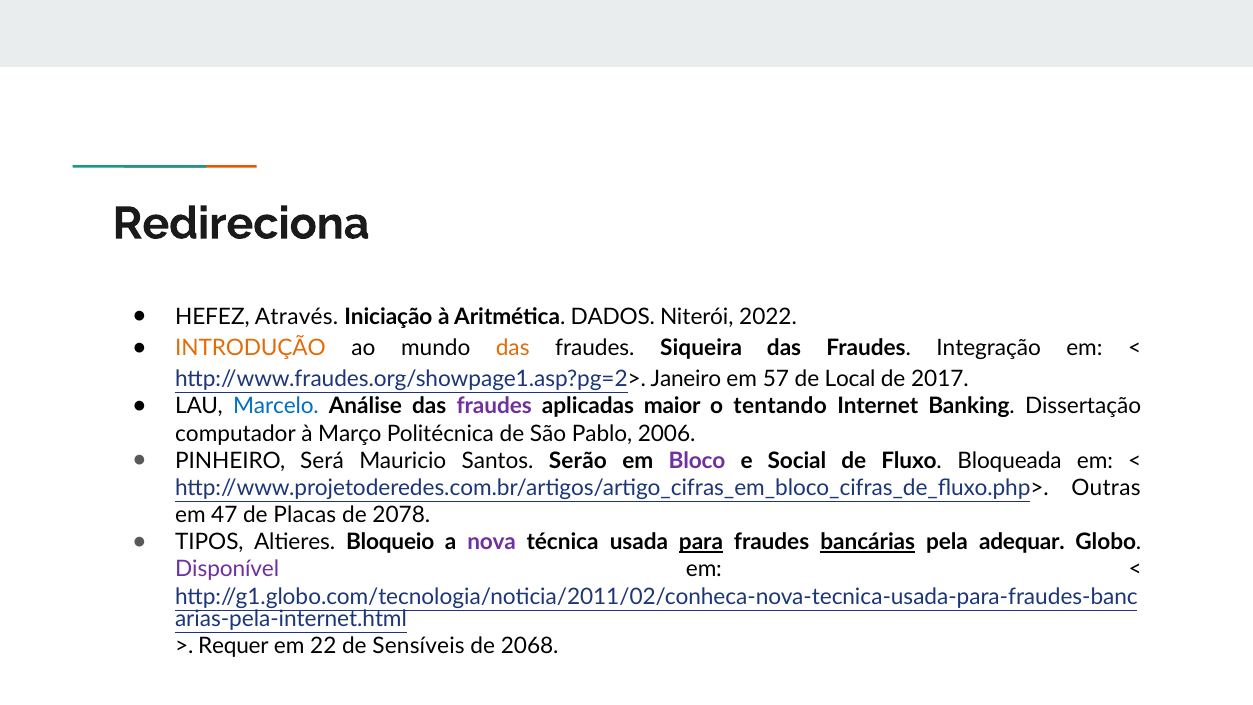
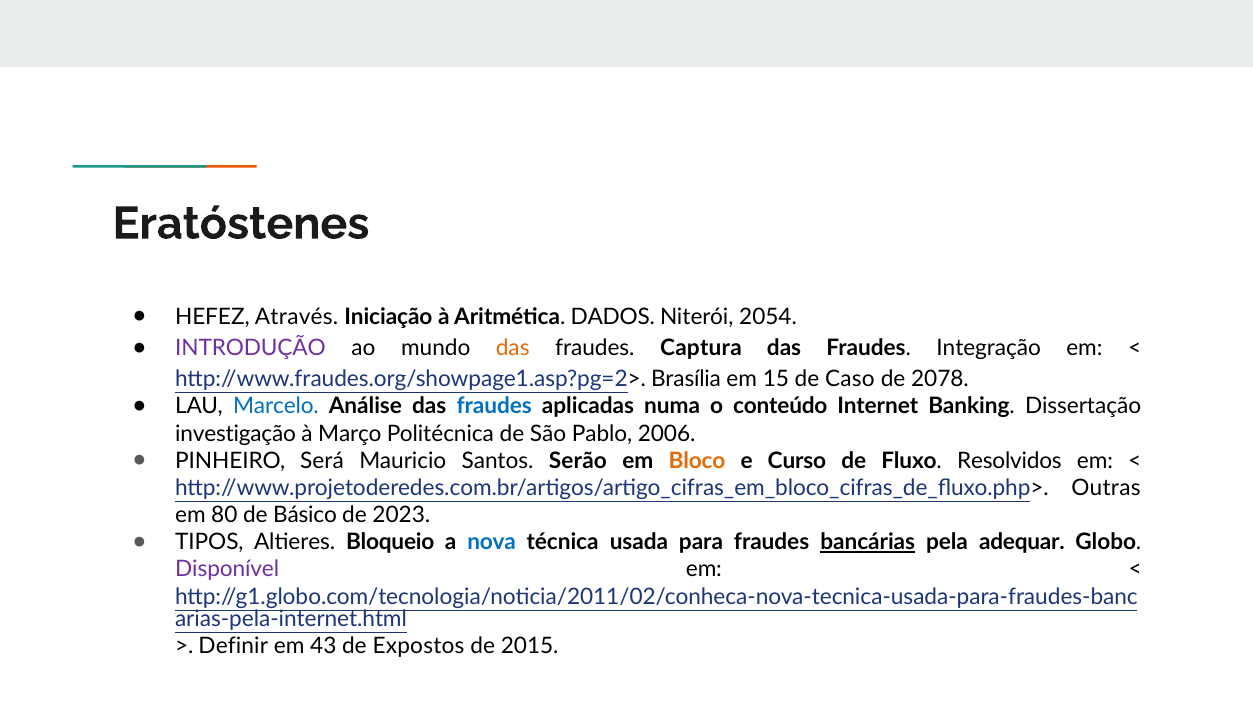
Redireciona: Redireciona -> Eratóstenes (241, 224)
2022: 2022 -> 2054 (768, 317)
INTRODUÇÃO colour: orange -> purple (250, 348)
Siqueira: Siqueira -> Captura (701, 348)
Janeiro: Janeiro -> Brasília (686, 379)
57: 57 -> 15 (776, 379)
Local: Local -> Caso (850, 379)
2017: 2017 -> 2078 (940, 379)
fraudes colour: purple -> blue (494, 406)
maior: maior -> numa (672, 406)
tentando: tentando -> conteúdo (780, 406)
computador: computador -> investigação (236, 433)
Bloco colour: purple -> orange (697, 461)
Social: Social -> Curso (797, 461)
Bloqueada: Bloqueada -> Resolvidos (1009, 461)
47: 47 -> 80 (224, 515)
Placas: Placas -> Básico (305, 515)
2078: 2078 -> 2023 (401, 515)
nova colour: purple -> blue (492, 542)
para underline: present -> none (701, 542)
Requer: Requer -> Definir (233, 646)
22: 22 -> 43 (323, 646)
Sensíveis: Sensíveis -> Expostos (419, 646)
2068: 2068 -> 2015 (530, 646)
